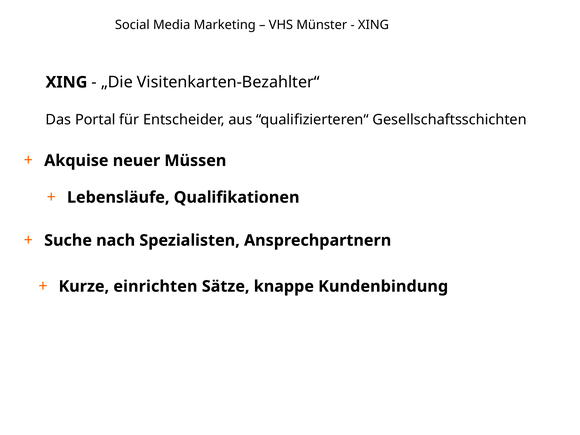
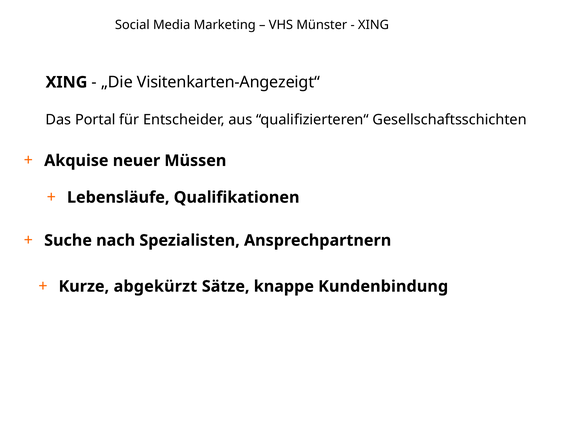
Visitenkarten-Bezahlter“: Visitenkarten-Bezahlter“ -> Visitenkarten-Angezeigt“ (228, 82)
einrichten: einrichten -> abgekürzt (155, 286)
